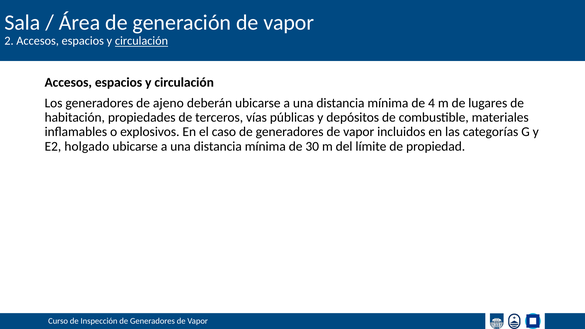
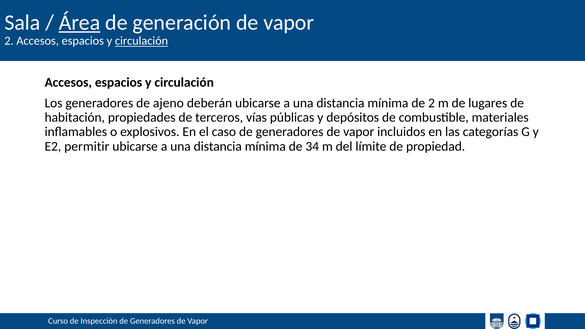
Área underline: none -> present (80, 22)
de 4: 4 -> 2 (432, 103)
holgado: holgado -> permitir (87, 146)
30: 30 -> 34 (312, 146)
